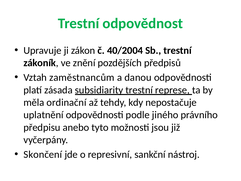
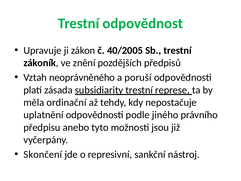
40/2004: 40/2004 -> 40/2005 (125, 50)
zaměstnancům: zaměstnancům -> neoprávněného (82, 77)
danou: danou -> poruší (138, 77)
